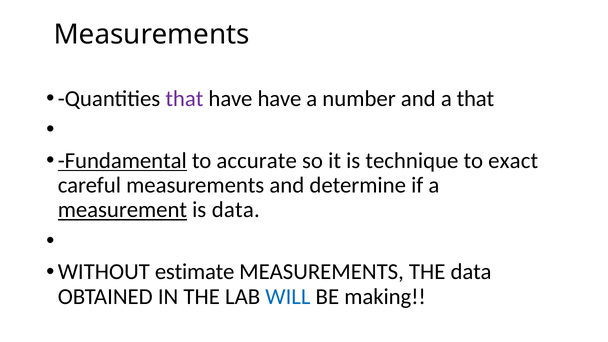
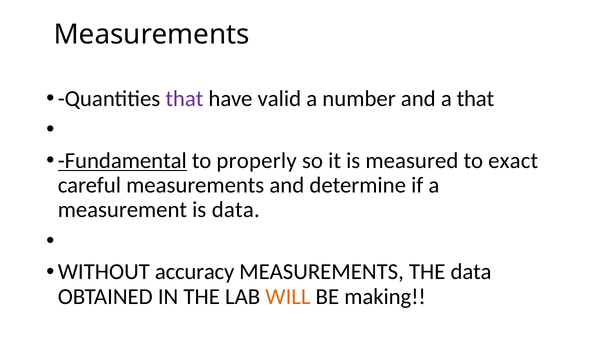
have have: have -> valid (279, 99)
accurate: accurate -> properly (257, 161)
technique: technique -> measured (412, 161)
measurement underline: present -> none (122, 210)
estimate: estimate -> accuracy (195, 272)
WILL colour: blue -> orange (288, 297)
